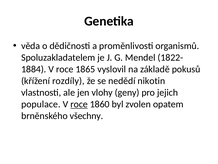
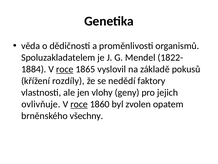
roce underline: none -> present (65, 69)
nikotin: nikotin -> faktory (151, 81)
populace: populace -> ovlivňuje (41, 104)
